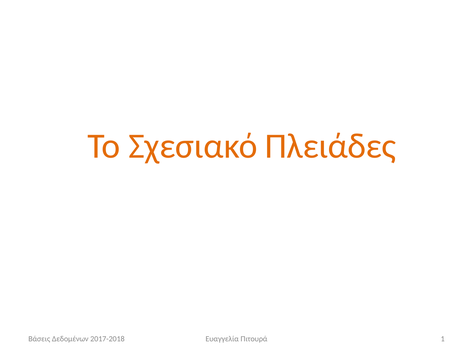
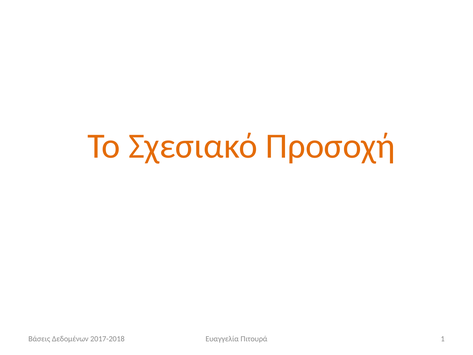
Πλειάδες: Πλειάδες -> Προσοχή (330, 146)
